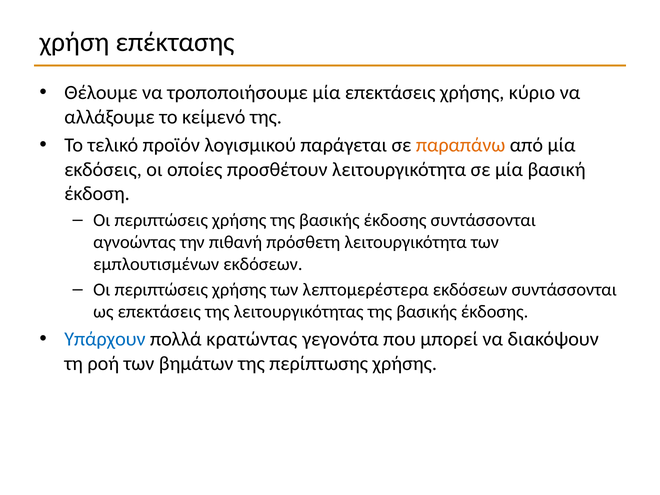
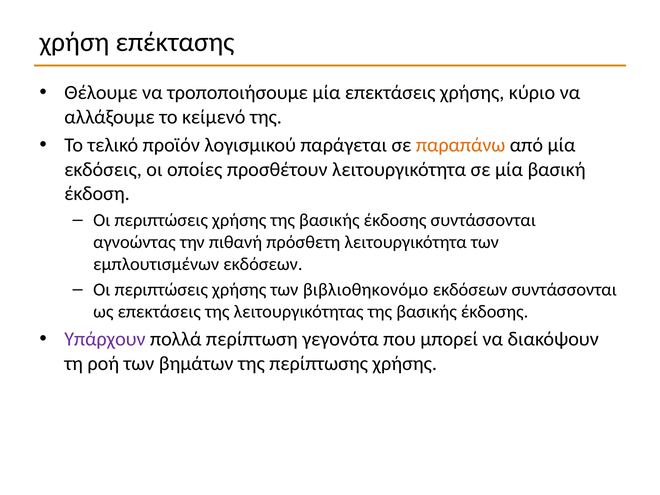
λεπτομερέστερα: λεπτομερέστερα -> βιβλιοθηκονόμο (366, 290)
Υπάρχουν colour: blue -> purple (105, 339)
κρατώντας: κρατώντας -> περίπτωση (252, 339)
